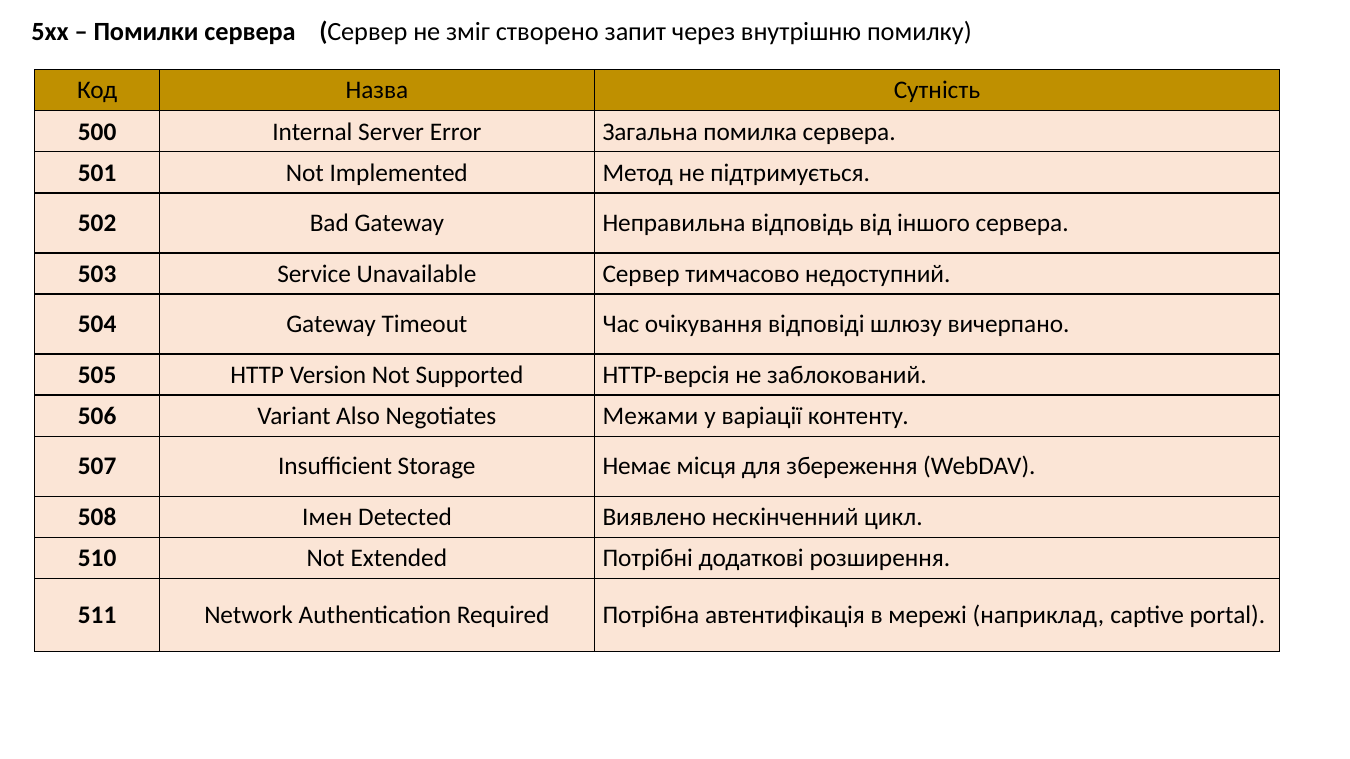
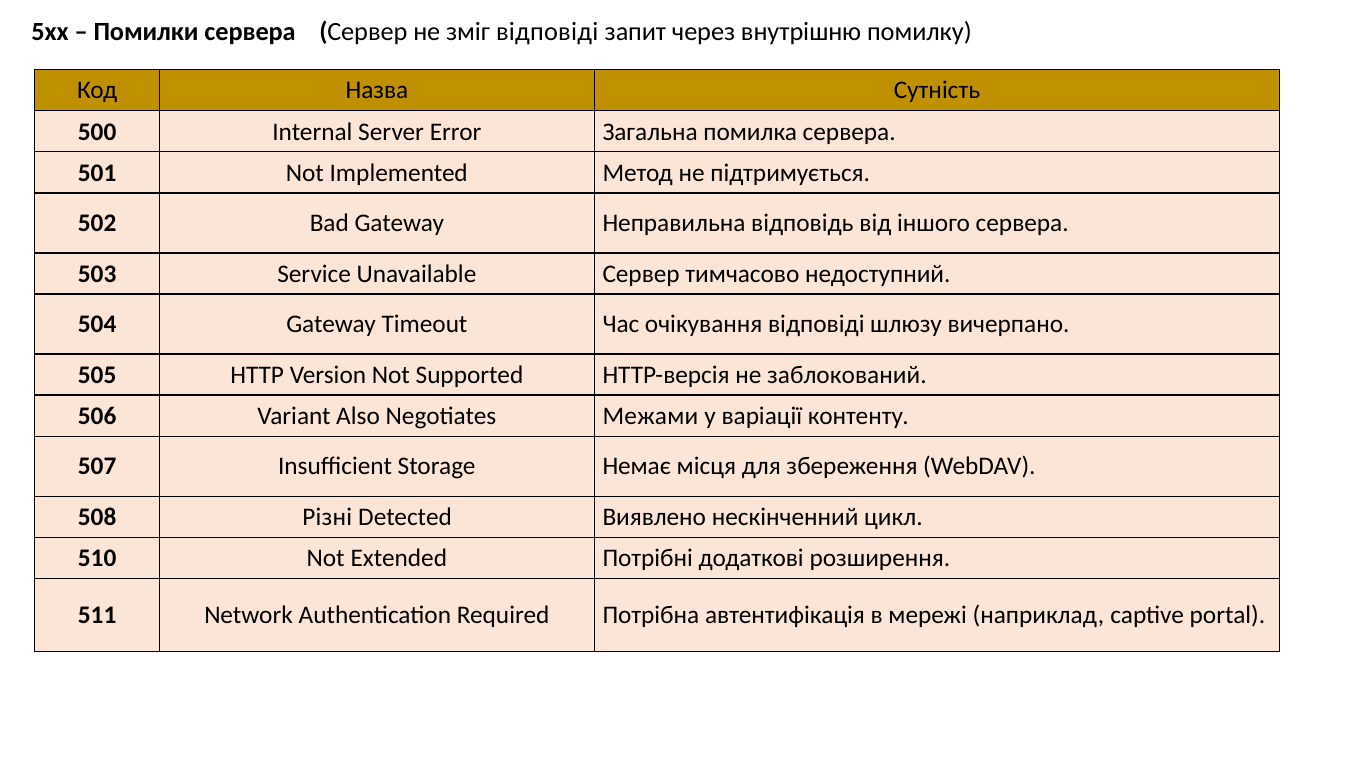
зміг створено: створено -> відповіді (547, 32)
Імен: Імен -> Різні (327, 517)
